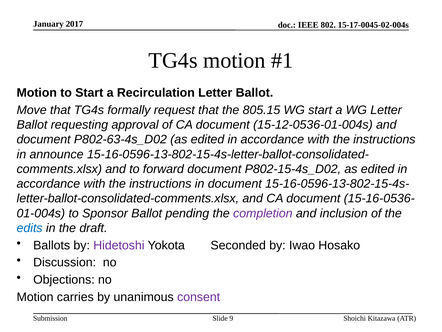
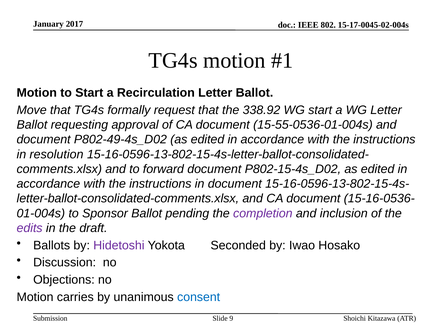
805.15: 805.15 -> 338.92 (261, 110)
15-12-0536-01-004s: 15-12-0536-01-004s -> 15-55-0536-01-004s (313, 125)
P802-63-4s_D02: P802-63-4s_D02 -> P802-49-4s_D02 (120, 139)
announce: announce -> resolution (57, 154)
edits colour: blue -> purple (30, 228)
consent colour: purple -> blue (199, 297)
